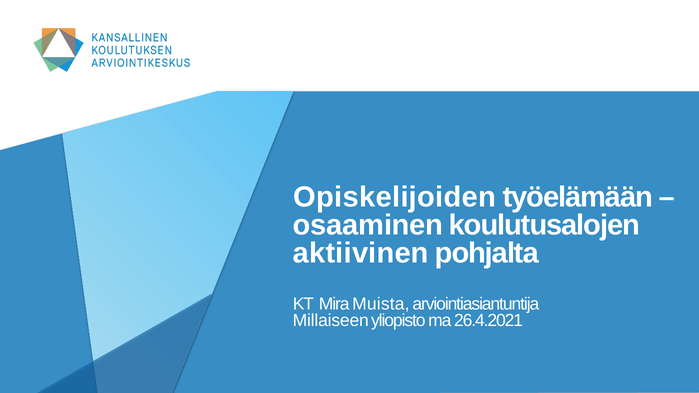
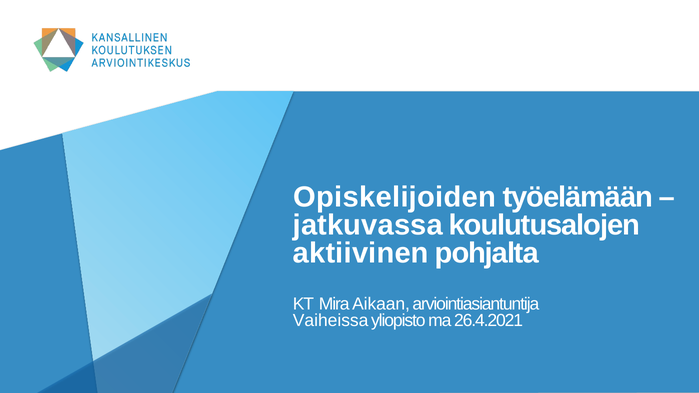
osaaminen: osaaminen -> jatkuvassa (368, 225)
Muista: Muista -> Aikaan (381, 304)
Millaiseen: Millaiseen -> Vaiheissa (331, 321)
